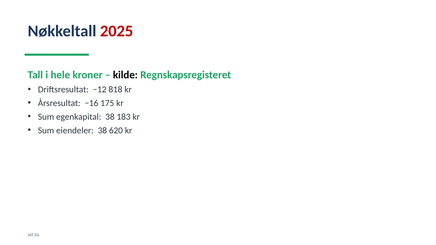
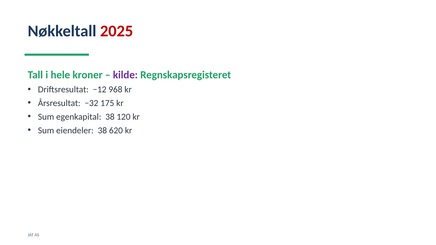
kilde colour: black -> purple (125, 75)
818: 818 -> 968 (115, 90)
−16: −16 -> −32 (91, 103)
183: 183 -> 120 (124, 117)
